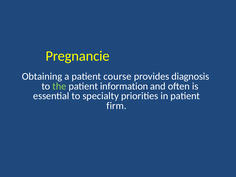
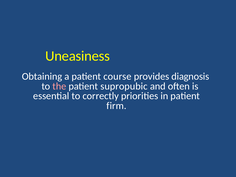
Pregnancie: Pregnancie -> Uneasiness (78, 56)
the colour: light green -> pink (59, 86)
information: information -> supropubic (124, 86)
specialty: specialty -> correctly (101, 96)
